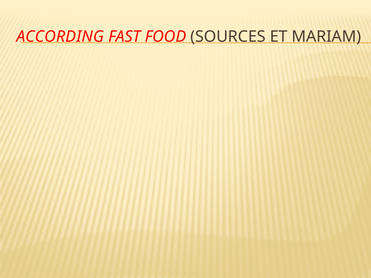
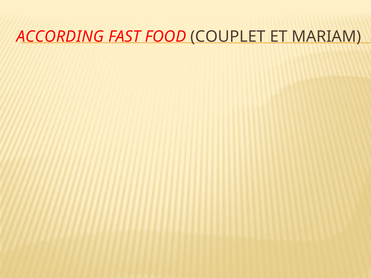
SOURCES: SOURCES -> COUPLET (228, 37)
